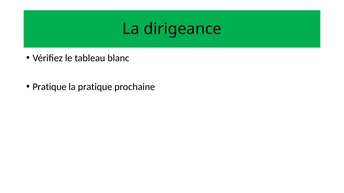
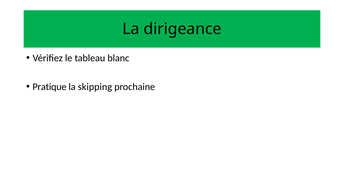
la pratique: pratique -> skipping (95, 87)
